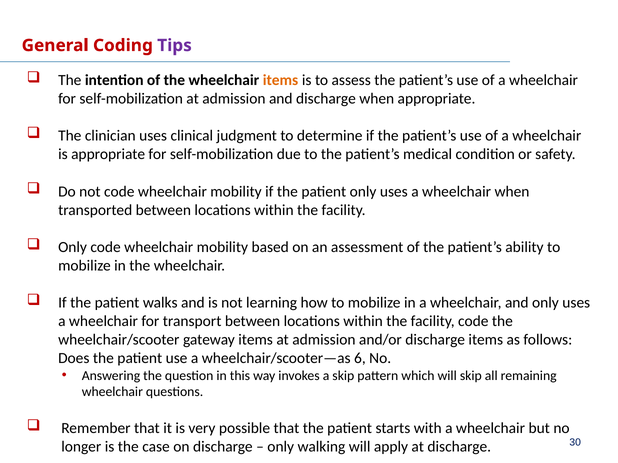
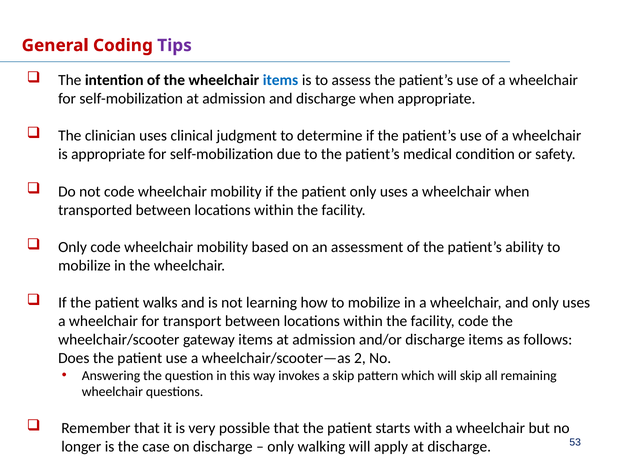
items colour: orange -> blue (280, 80)
6: 6 -> 2 (360, 358)
30: 30 -> 53 (575, 443)
